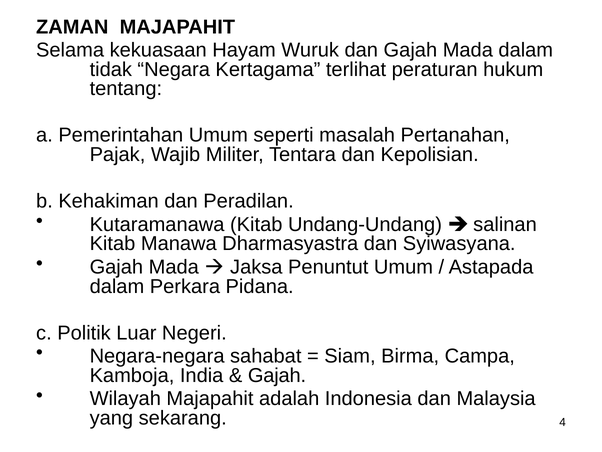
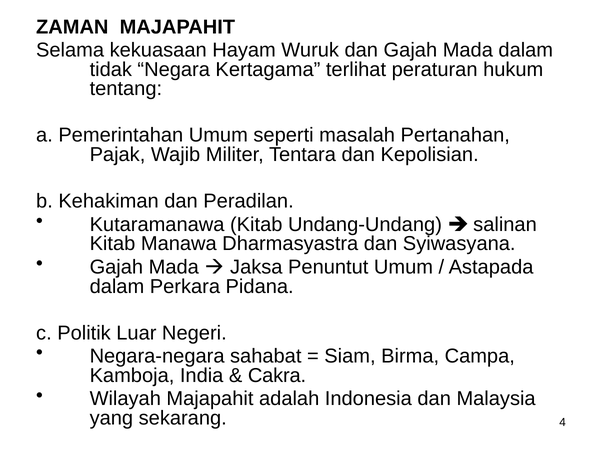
Gajah: Gajah -> Cakra (277, 375)
